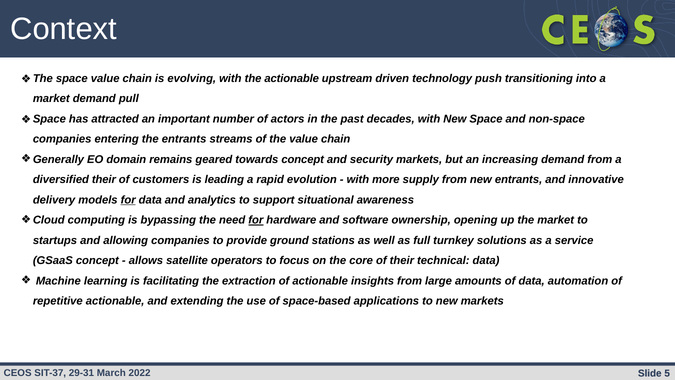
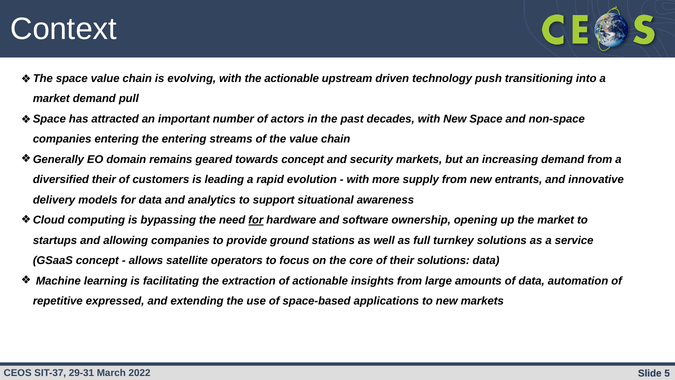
the entrants: entrants -> entering (184, 139)
for underline: present -> none (128, 200)
their technical: technical -> solutions (443, 260)
repetitive actionable: actionable -> expressed (115, 301)
